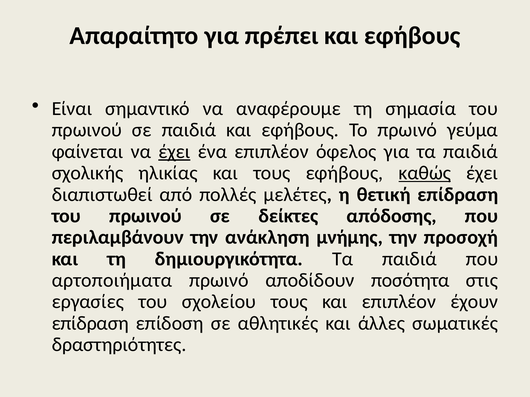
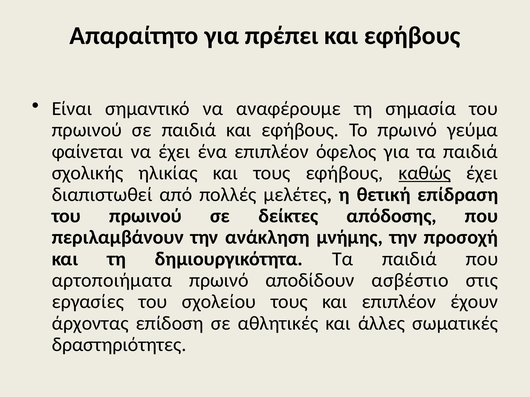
έχει underline: present -> none (174, 152)
ποσότητα: ποσότητα -> ασβέστιο (410, 281)
επίδραση: επίδραση -> άρχοντας (90, 324)
